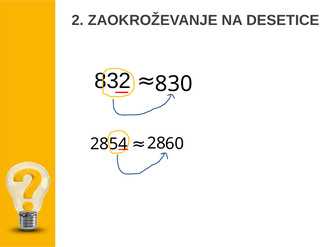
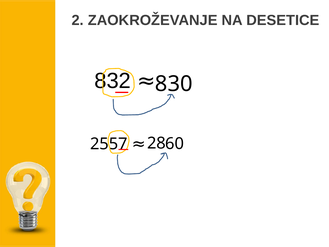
2854: 2854 -> 2557 (109, 144)
